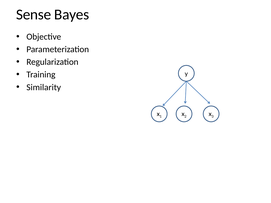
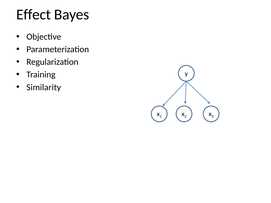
Sense: Sense -> Effect (34, 15)
